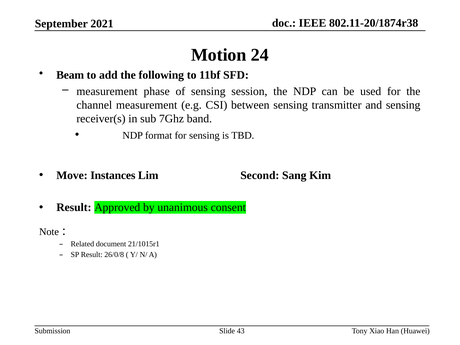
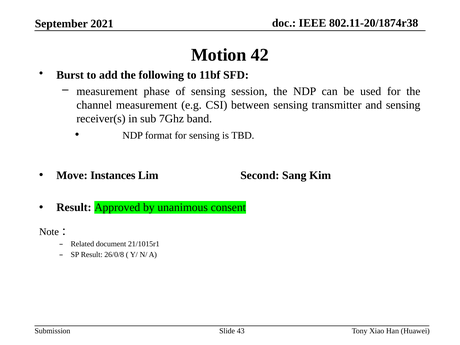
24: 24 -> 42 (260, 55)
Beam: Beam -> Burst (70, 75)
